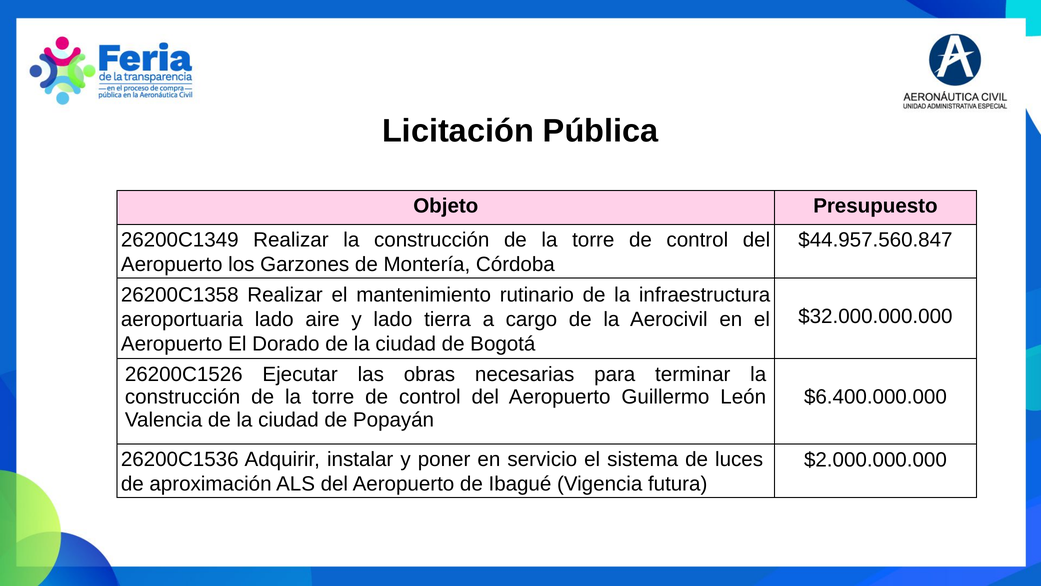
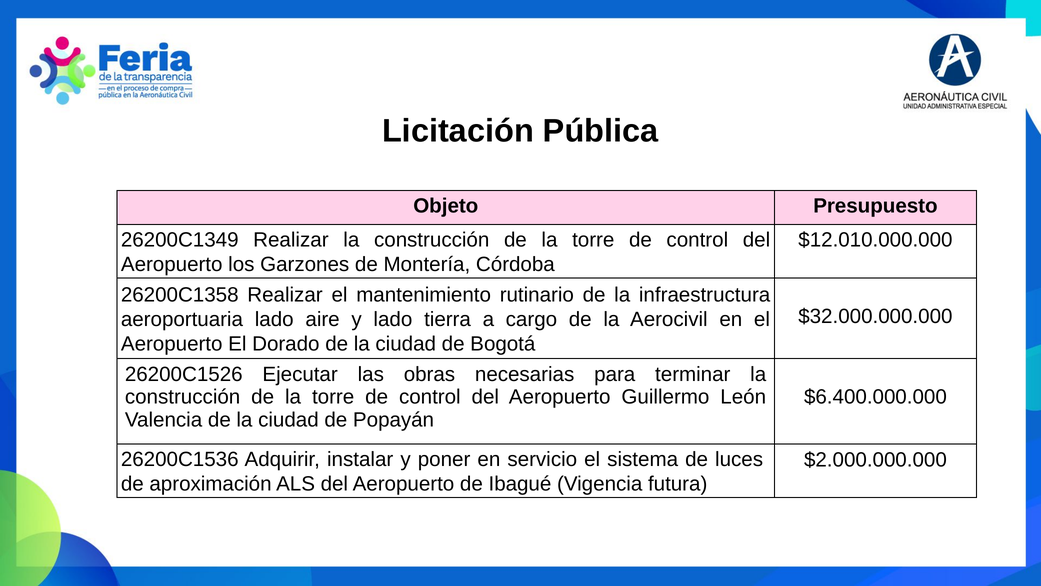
$44.957.560.847: $44.957.560.847 -> $12.010.000.000 (875, 240)
